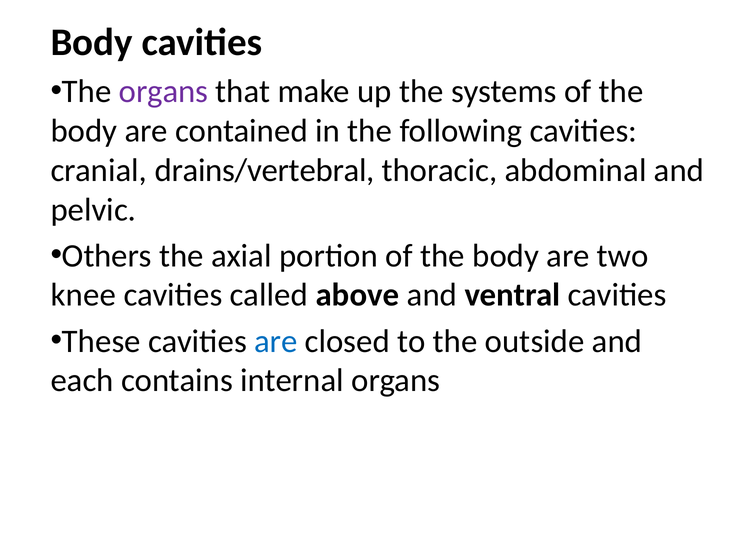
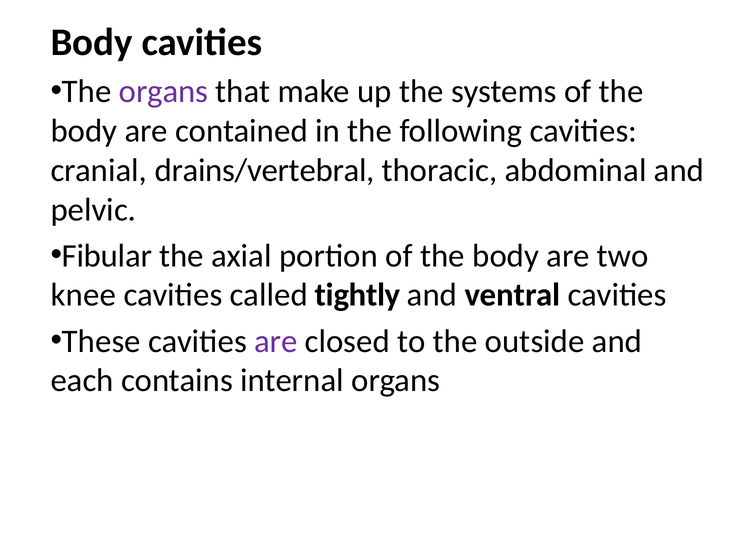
Others: Others -> Fibular (107, 256)
above: above -> tightly (358, 295)
are colour: blue -> purple (276, 341)
